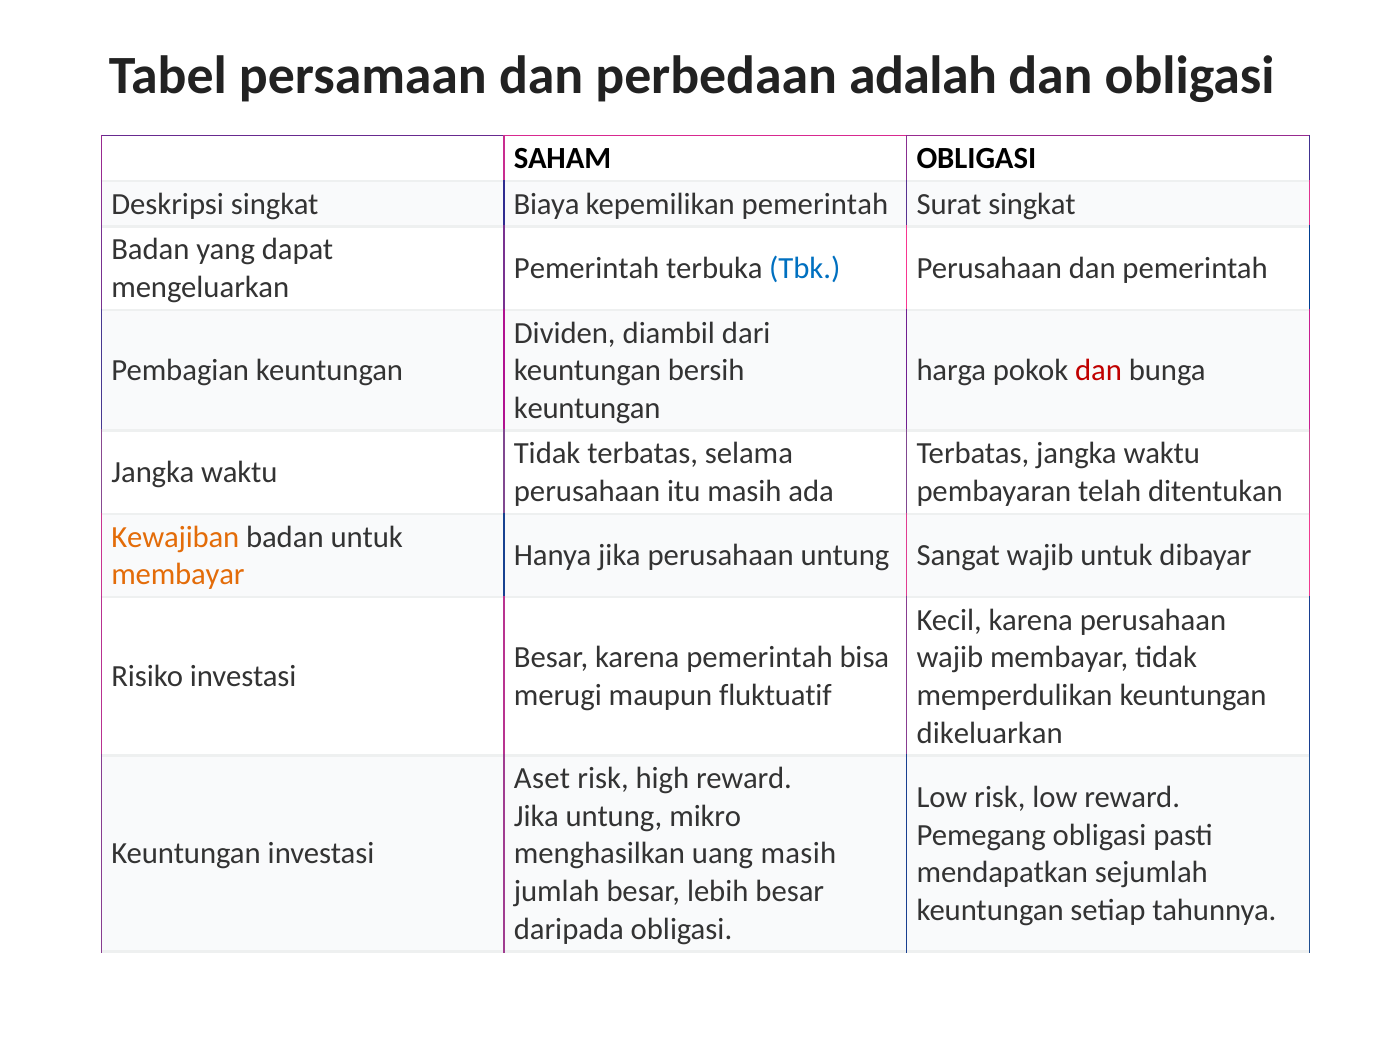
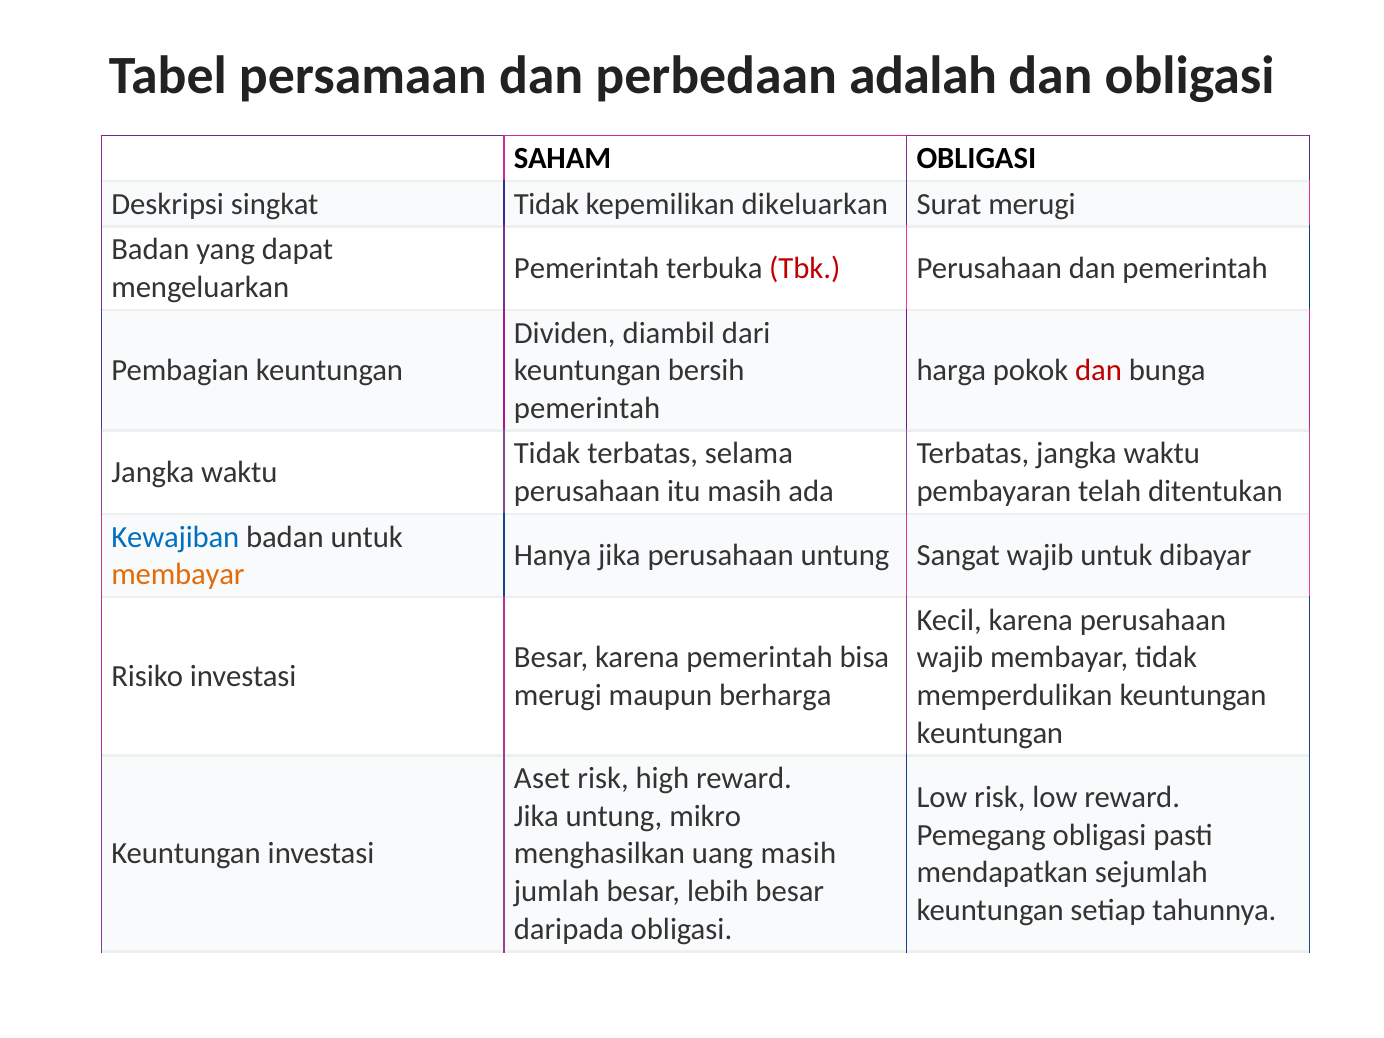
singkat Biaya: Biaya -> Tidak (547, 204)
kepemilikan pemerintah: pemerintah -> dikeluarkan (815, 204)
Surat singkat: singkat -> merugi (1032, 204)
Tbk colour: blue -> red (805, 269)
keuntungan: keuntungan -> pemerintah (587, 408)
Kewajiban colour: orange -> blue (175, 537)
fluktuatif: fluktuatif -> berharga (775, 695)
dikeluarkan: dikeluarkan -> keuntungan (990, 733)
